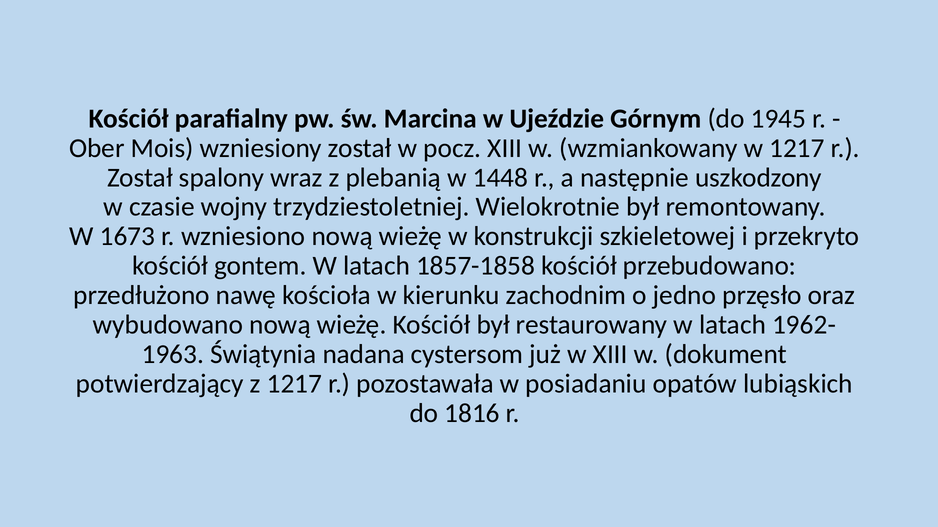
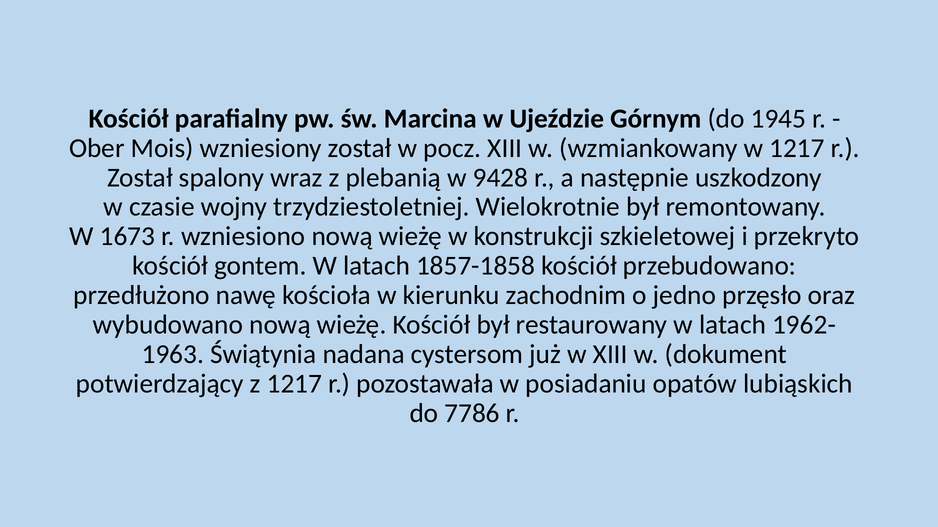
1448: 1448 -> 9428 (500, 178)
1816: 1816 -> 7786 (472, 414)
